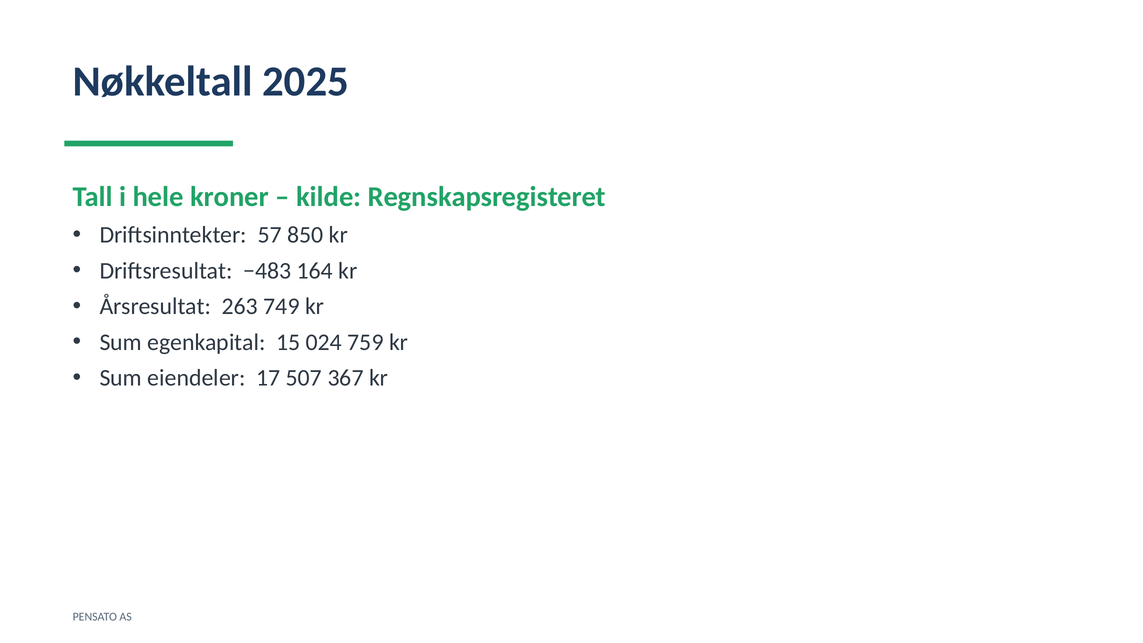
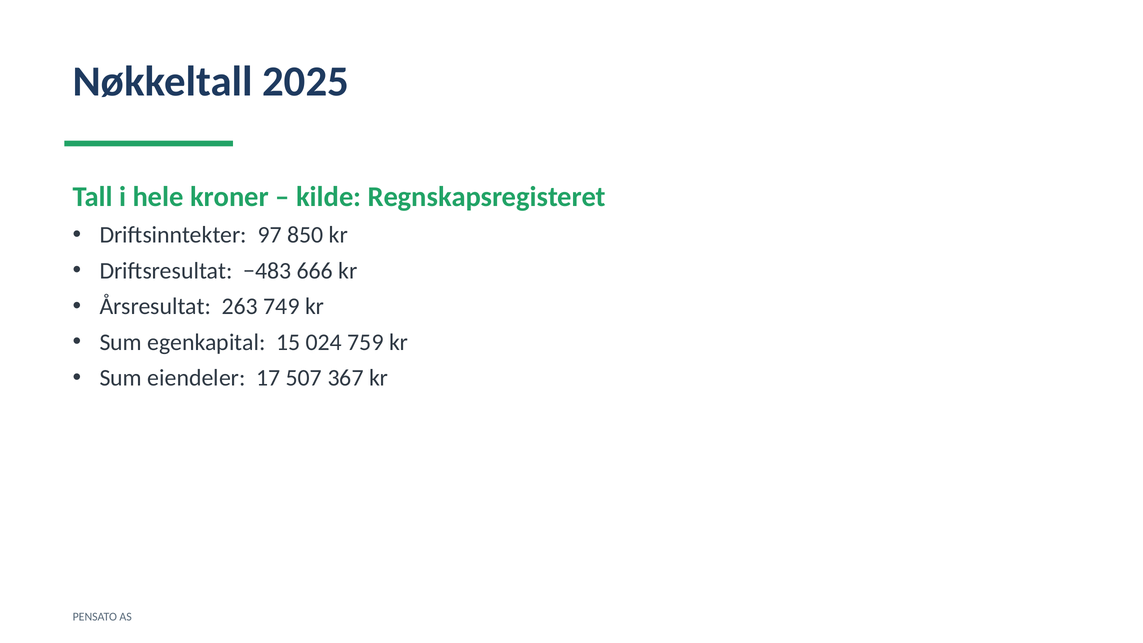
57: 57 -> 97 (270, 235)
164: 164 -> 666 (315, 271)
